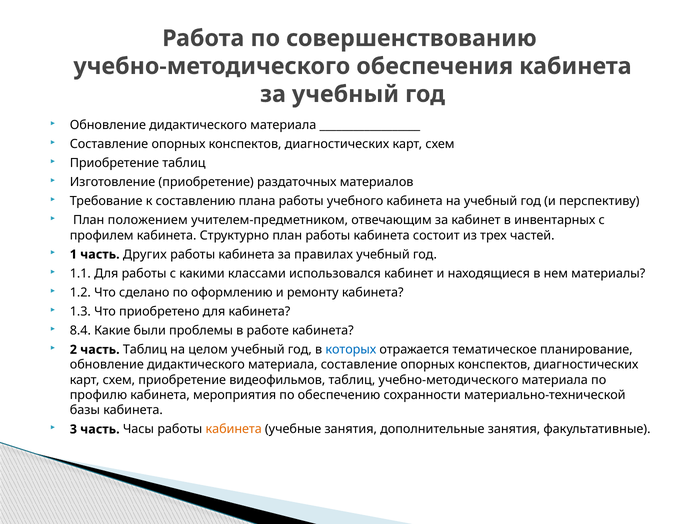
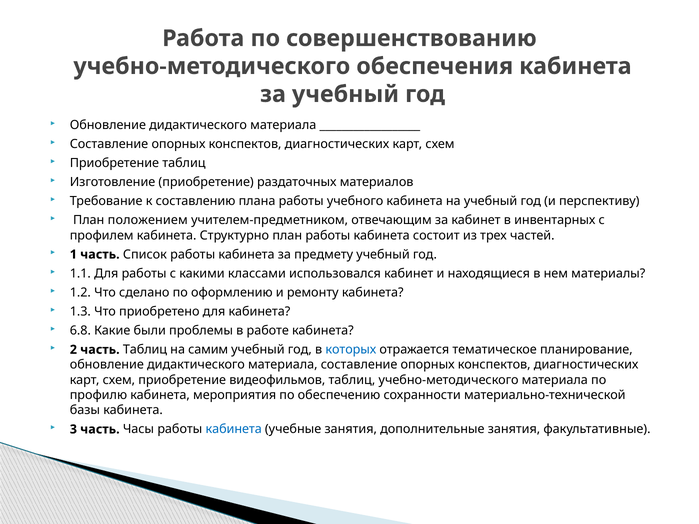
Других: Других -> Список (145, 255)
правилах: правилах -> предмету (324, 255)
8.4: 8.4 -> 6.8 (80, 331)
целом: целом -> самим (208, 350)
кабинета colour: orange -> blue (234, 429)
